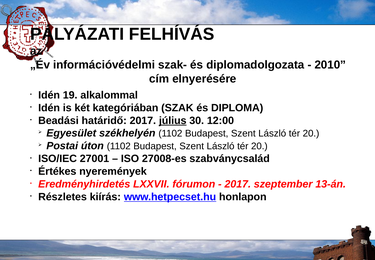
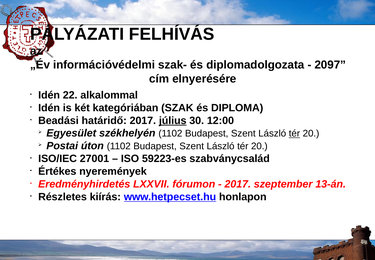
2010: 2010 -> 2097 (330, 65)
19: 19 -> 22 (70, 95)
tér underline: none -> present (294, 133)
27008-es: 27008-es -> 59223-es (164, 158)
